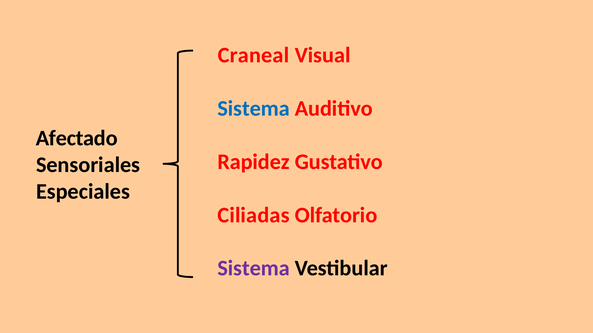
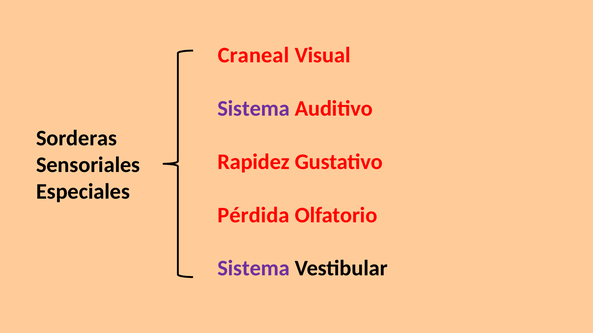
Sistema colour: blue -> purple (254, 109)
Afectado: Afectado -> Sorderas (77, 139)
Ciliadas: Ciliadas -> Pérdida (254, 215)
